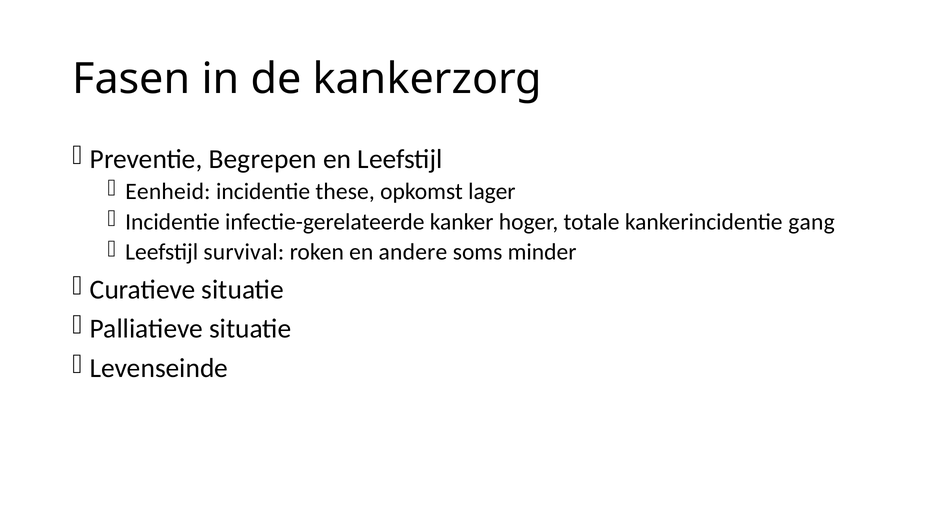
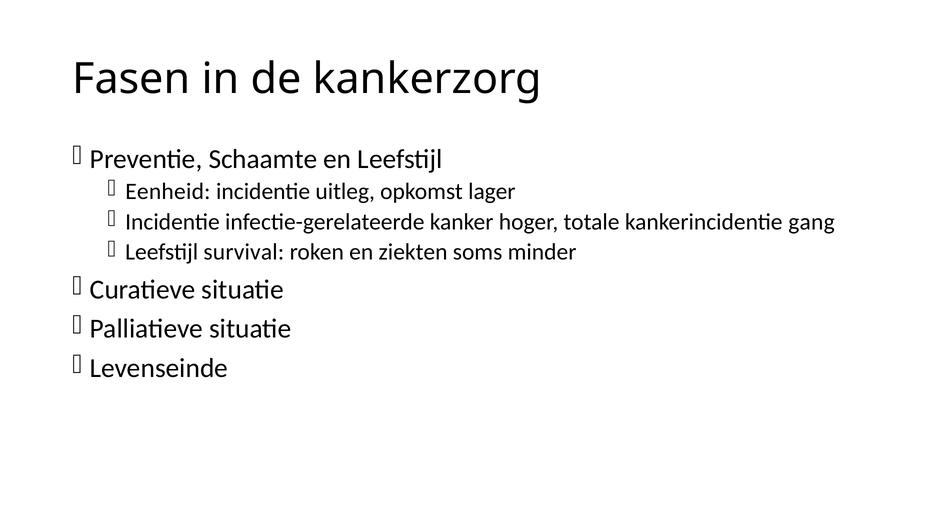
Begrepen: Begrepen -> Schaamte (263, 159)
these: these -> uitleg (345, 192)
andere: andere -> ziekten (413, 252)
